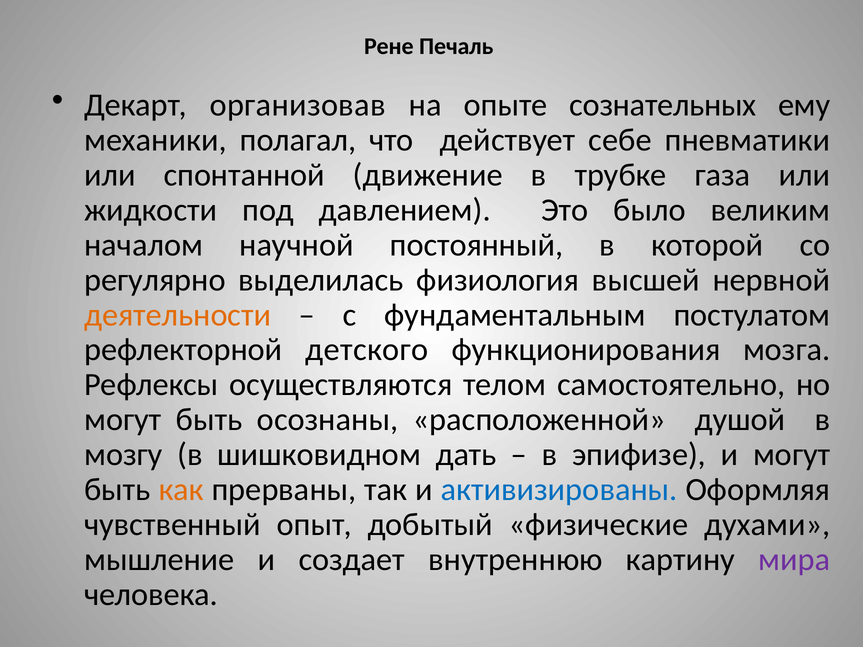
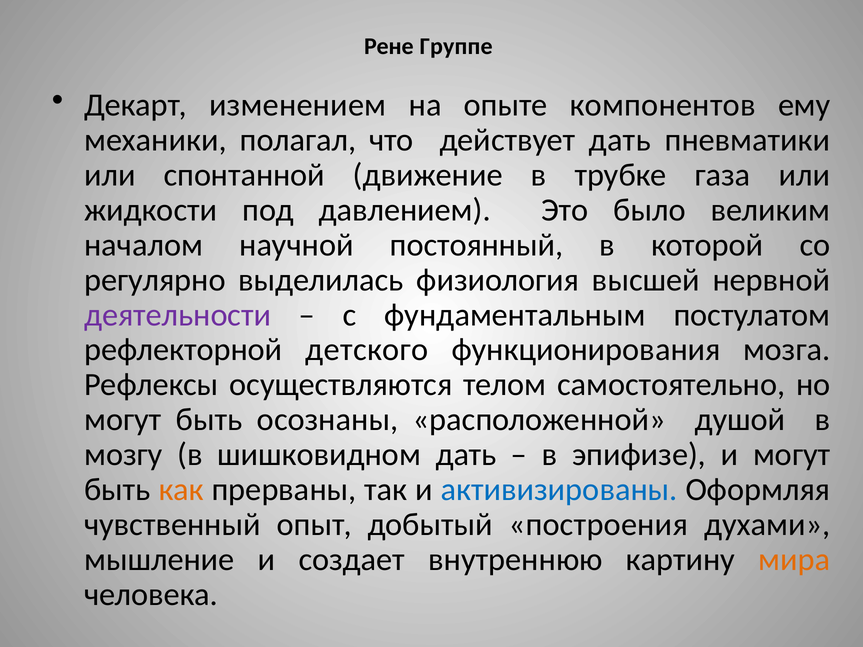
Печаль: Печаль -> Группе (456, 47)
организовав: организовав -> изменением (298, 105)
сознательных: сознательных -> компонентов (663, 105)
действует себе: себе -> дать (620, 140)
деятельности colour: orange -> purple (178, 315)
физические: физические -> построения (598, 525)
мира colour: purple -> orange (794, 560)
